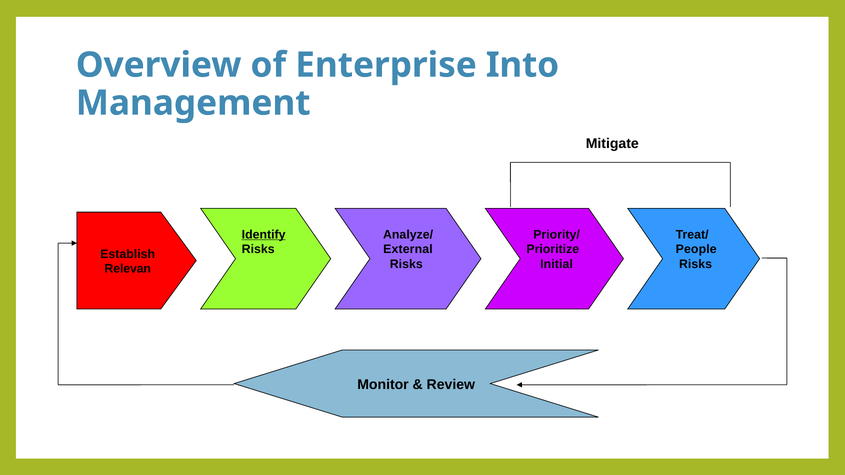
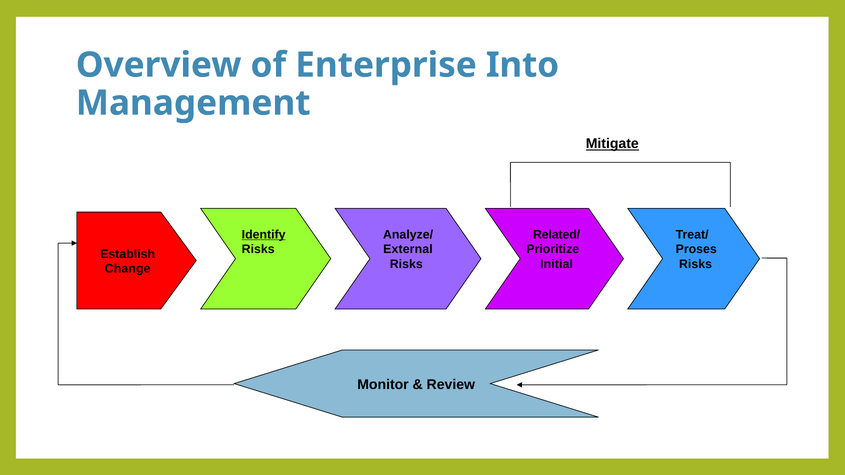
Mitigate underline: none -> present (612, 144)
Priority/: Priority/ -> Related/ (557, 235)
People: People -> Proses (696, 249)
Relevan: Relevan -> Change (128, 269)
